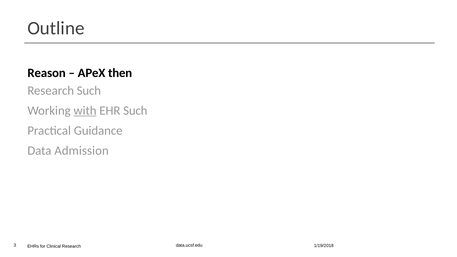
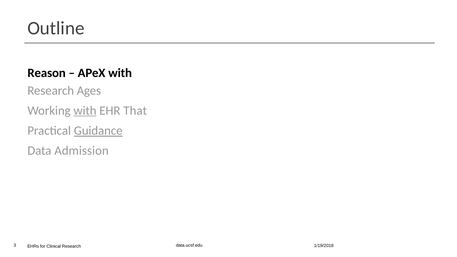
APeX then: then -> with (120, 73)
Research Such: Such -> Ages (89, 91)
EHR Such: Such -> That (135, 111)
Guidance underline: none -> present (98, 131)
